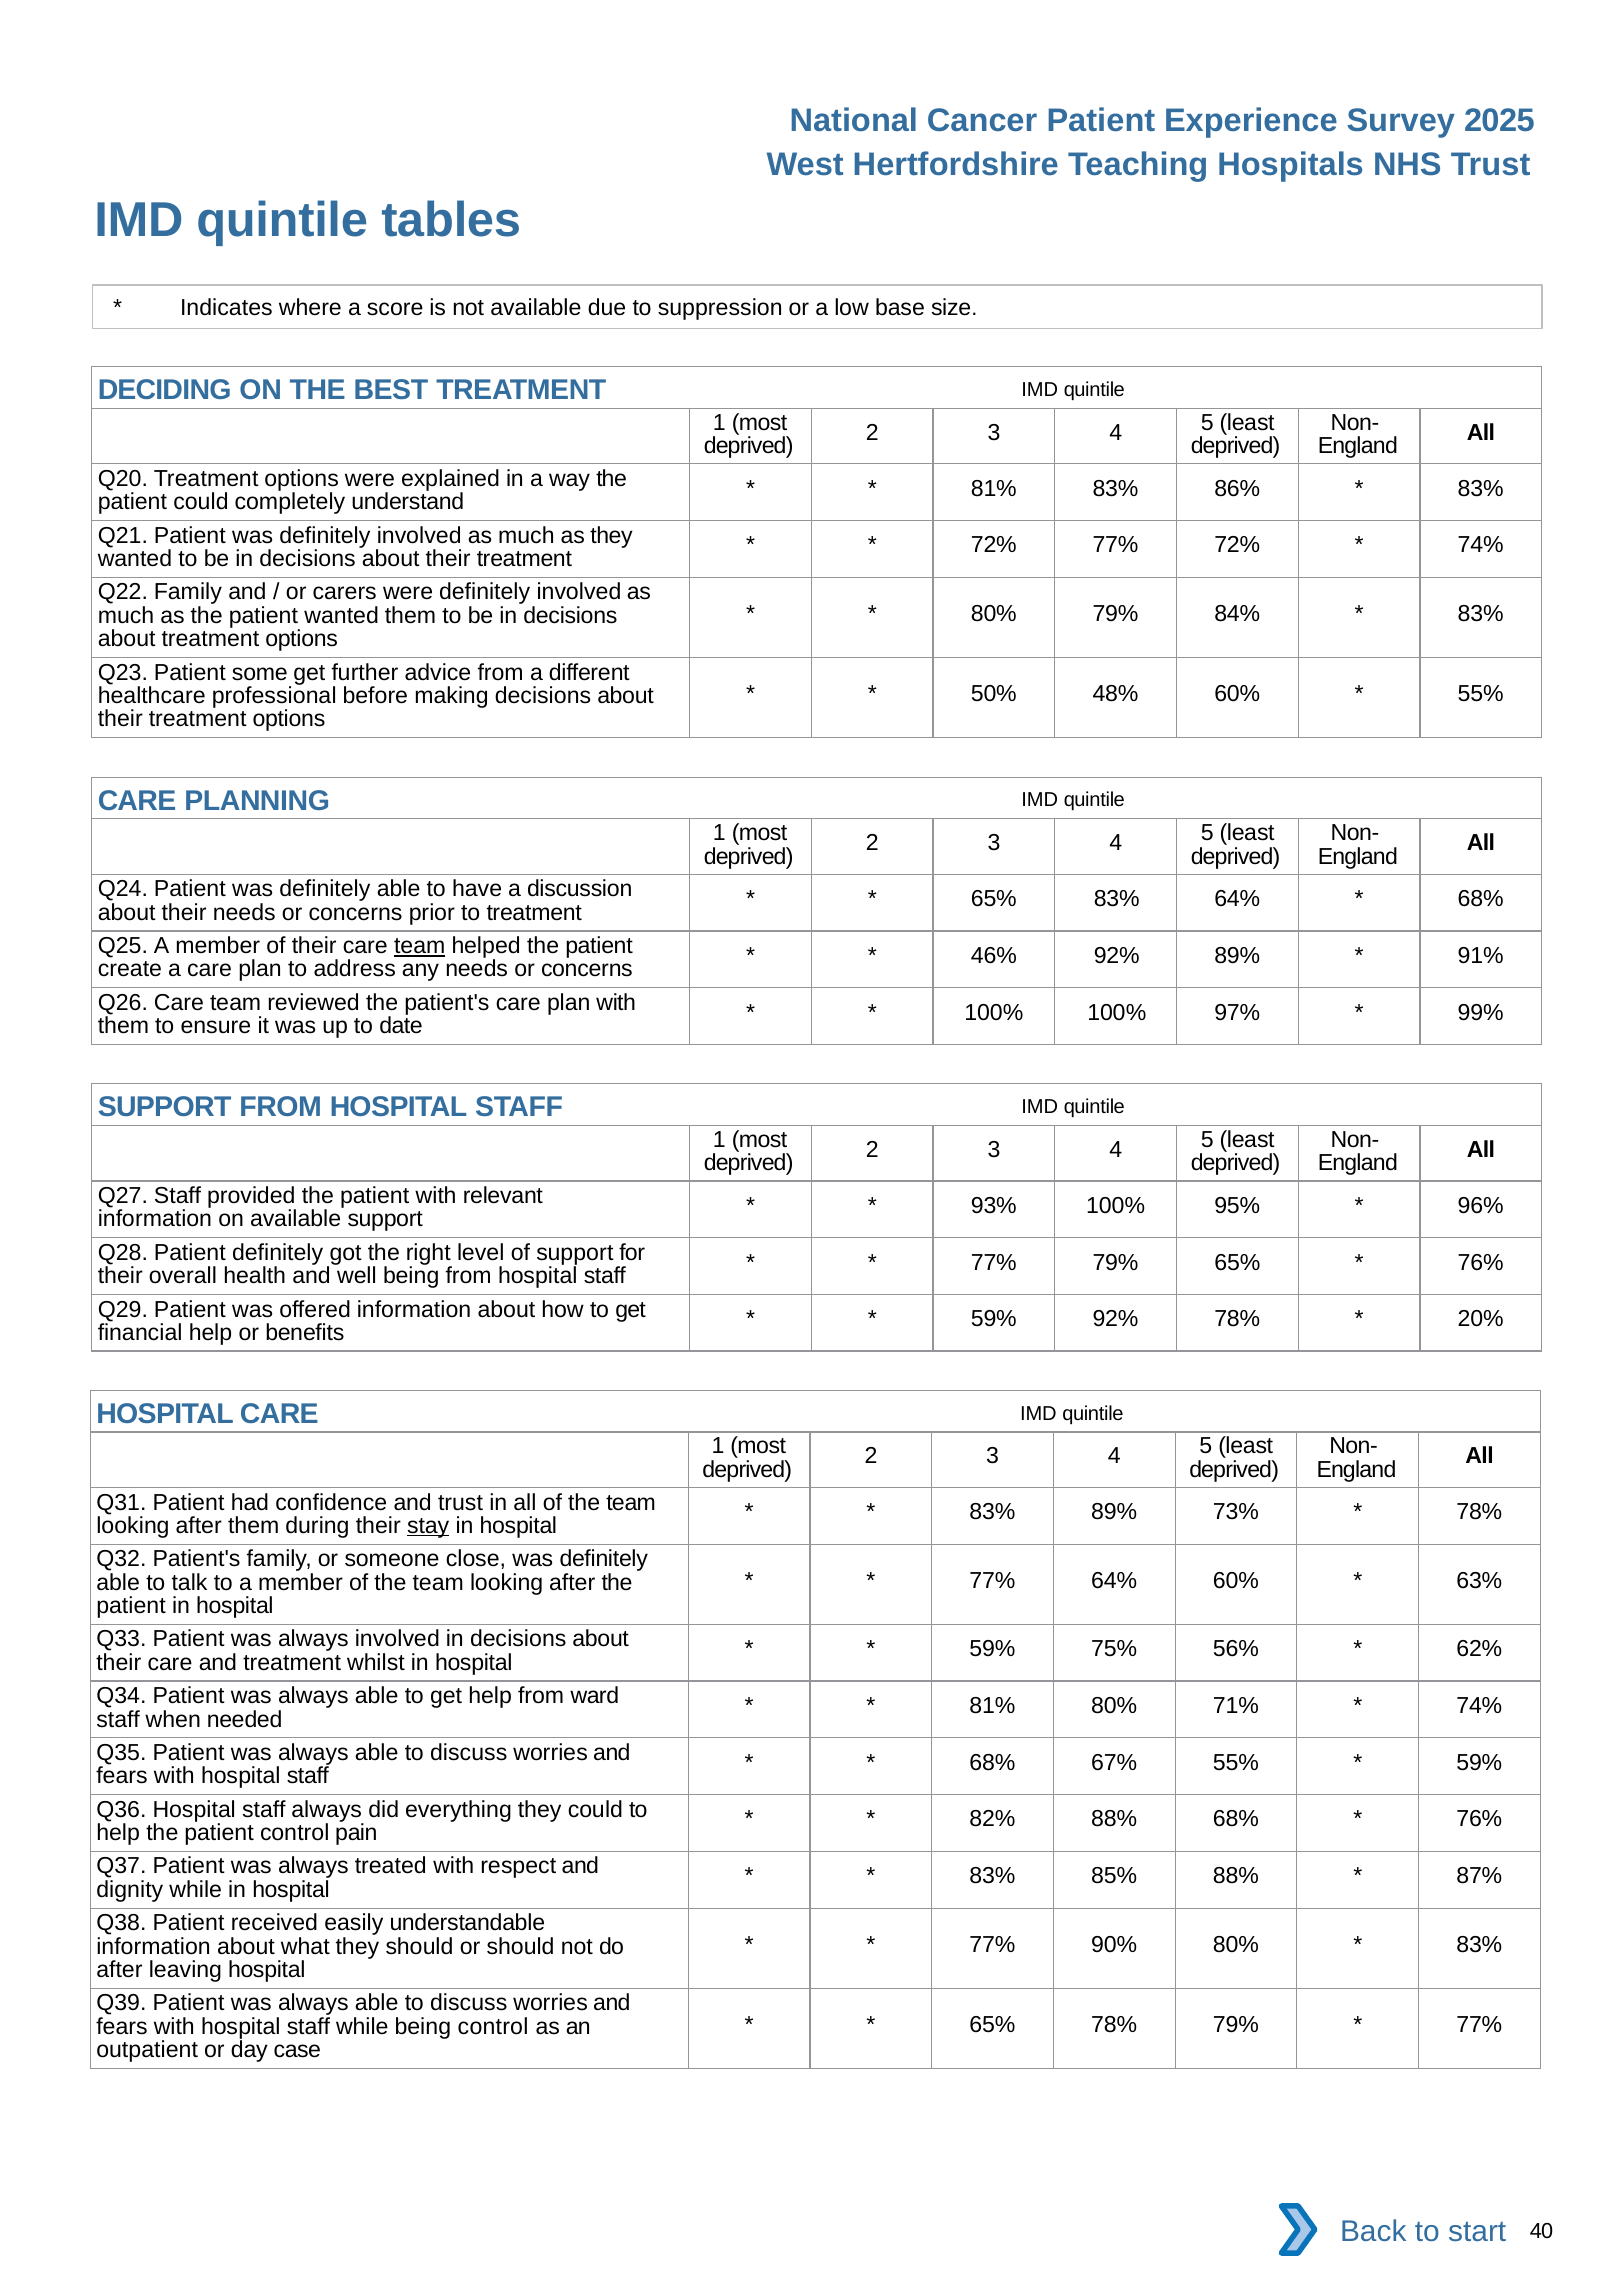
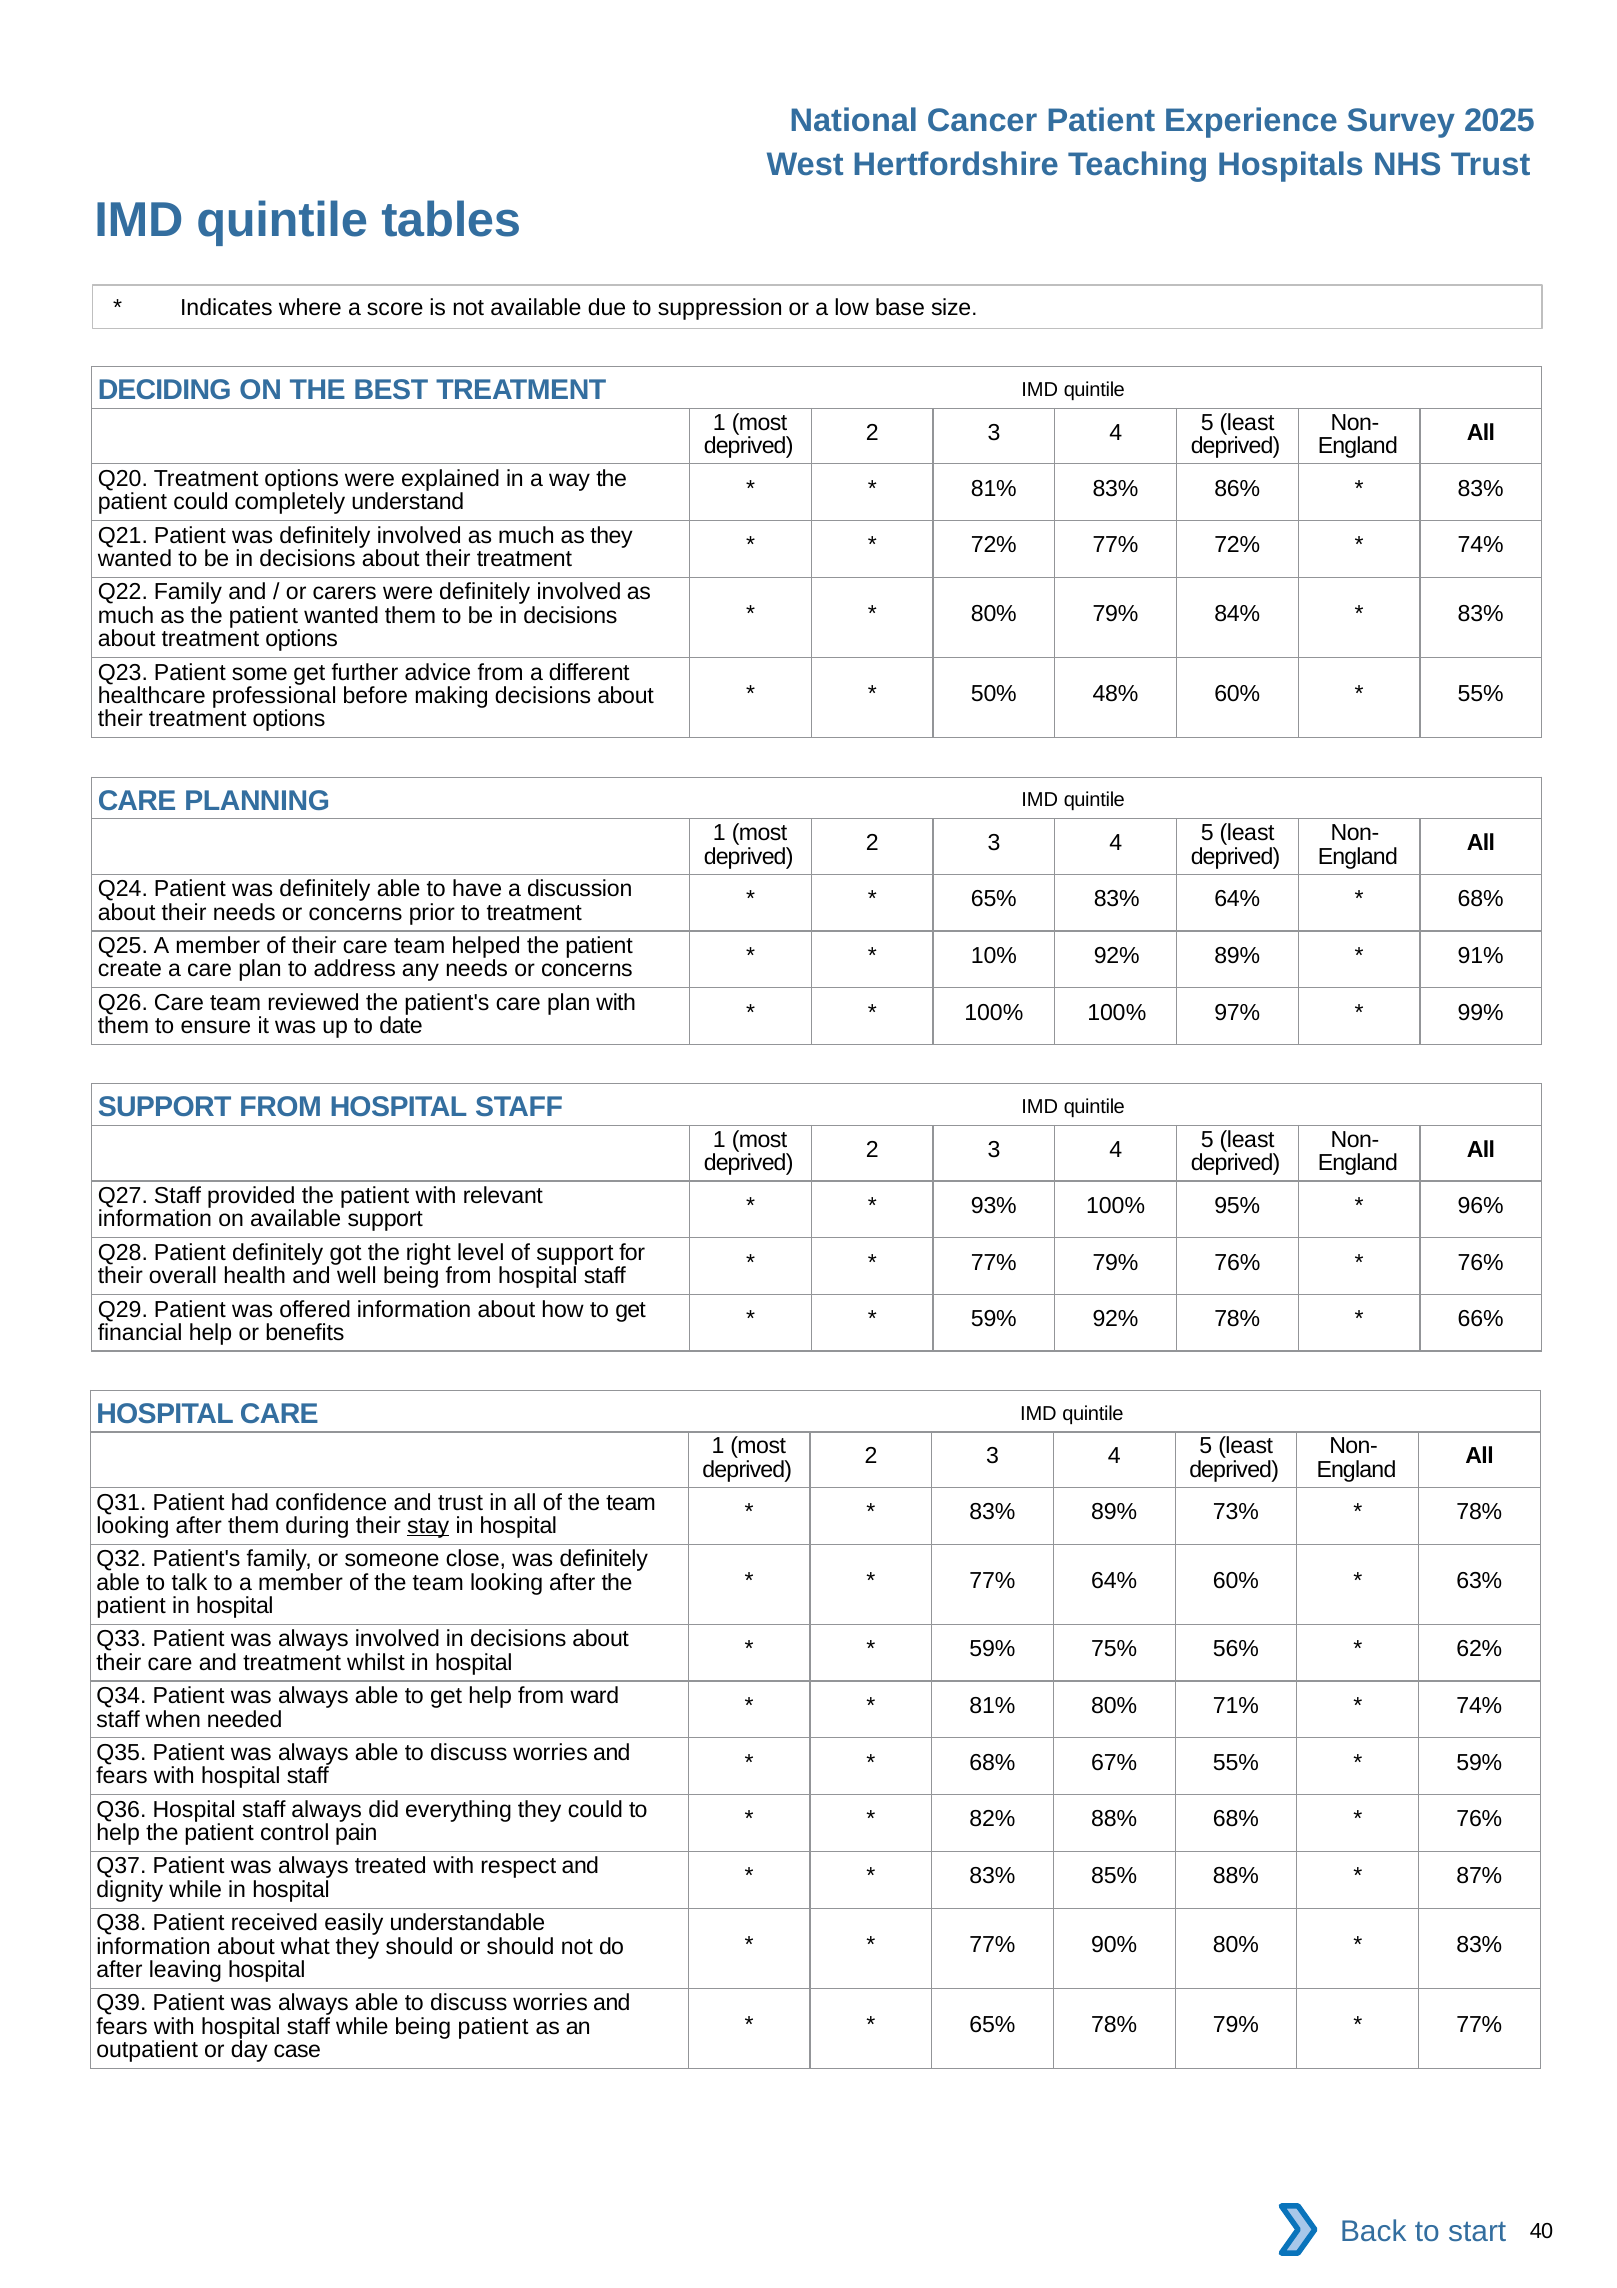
team underline: present -> none (420, 946)
46%: 46% -> 10% (994, 956)
79% 65%: 65% -> 76% (1237, 1263)
20%: 20% -> 66% (1481, 1319)
being control: control -> patient (493, 2027)
